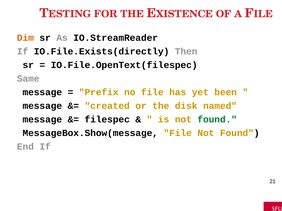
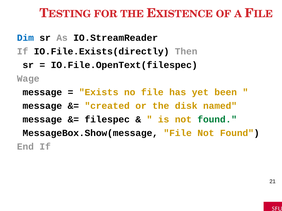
Dim colour: orange -> blue (25, 38)
Same: Same -> Wage (28, 79)
Prefix: Prefix -> Exists (99, 92)
